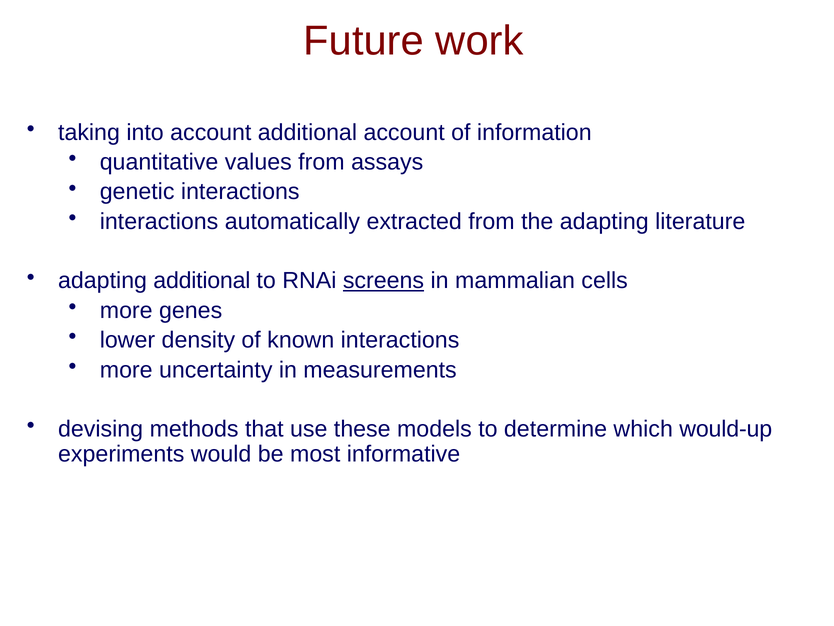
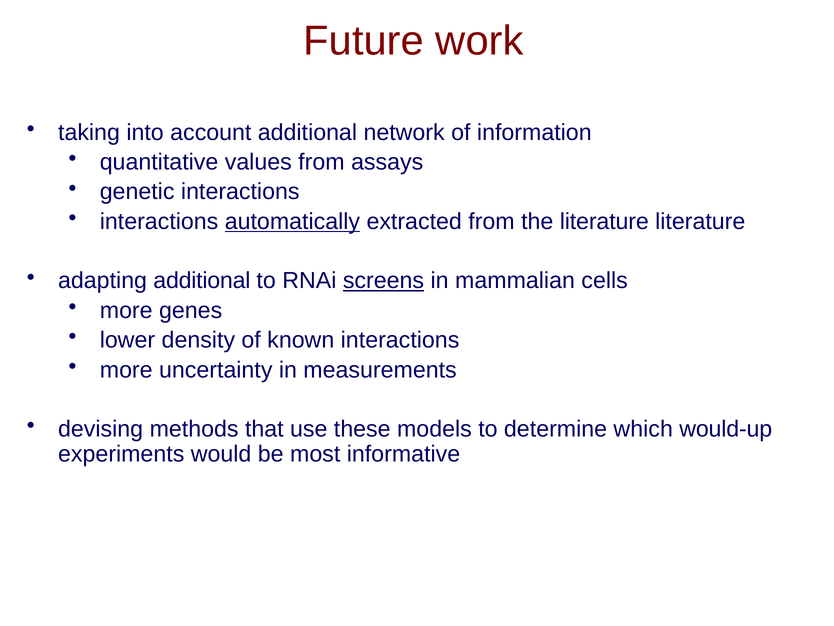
additional account: account -> network (404, 132)
automatically underline: none -> present (292, 221)
the adapting: adapting -> literature (604, 221)
